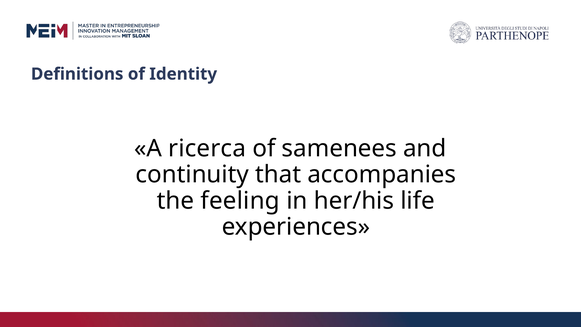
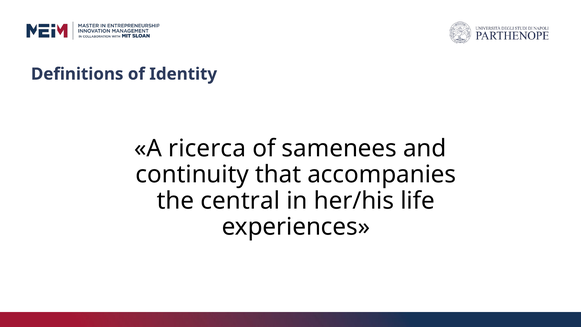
feeling: feeling -> central (240, 201)
